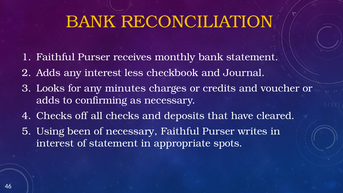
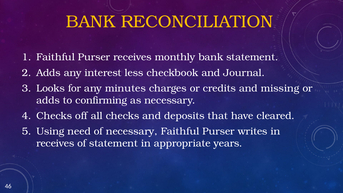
voucher: voucher -> missing (280, 88)
been: been -> need (79, 131)
interest: interest -> receives (55, 143)
spots: spots -> years (228, 143)
